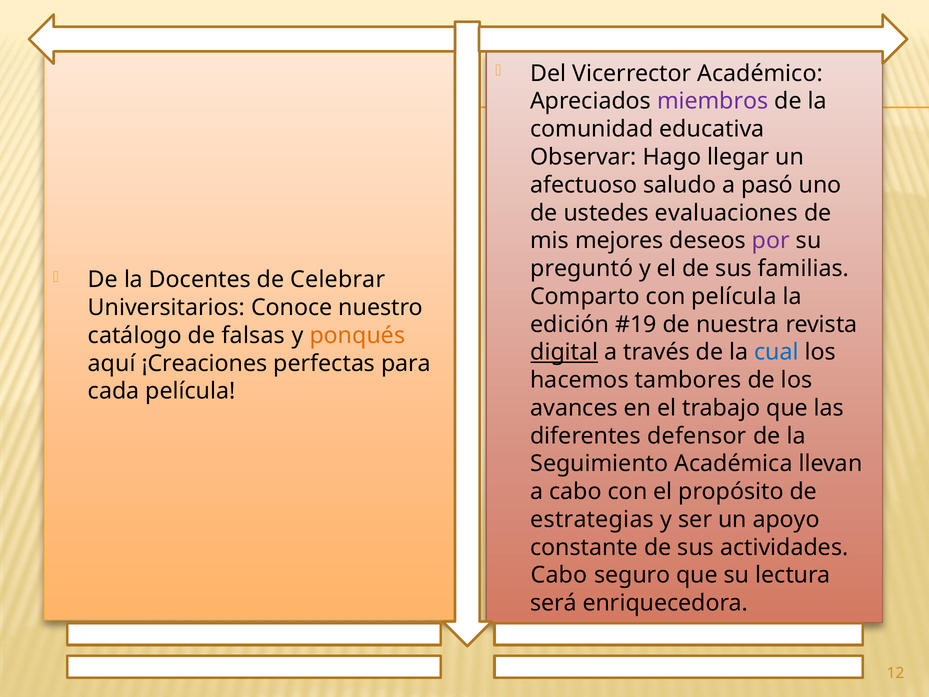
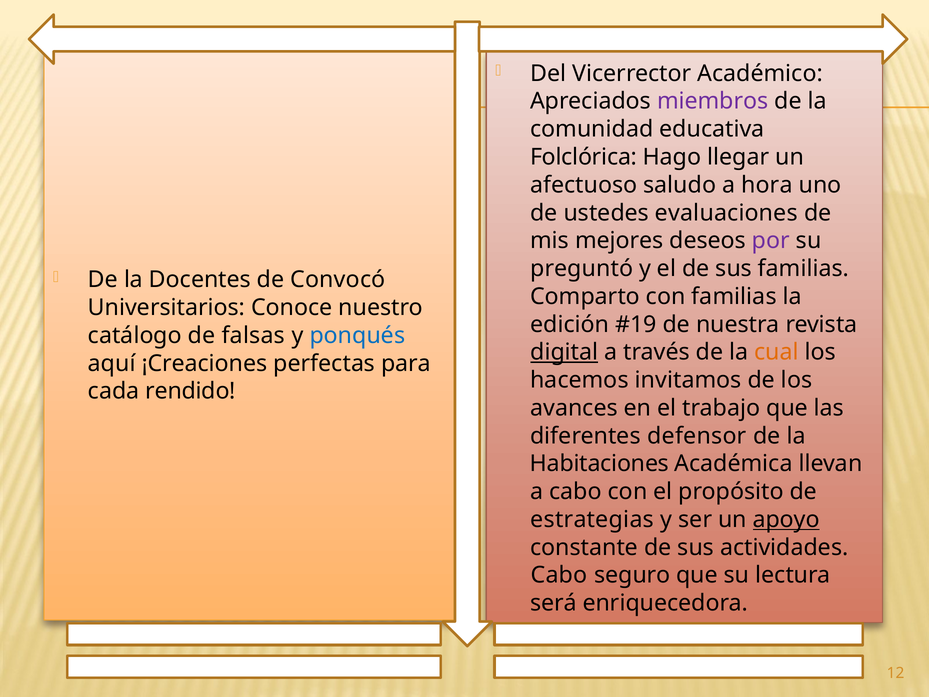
Observar: Observar -> Folclórica (584, 157)
pasó: pasó -> hora (767, 185)
Celebrar: Celebrar -> Convocó (338, 280)
con película: película -> familias (734, 296)
ponqués colour: orange -> blue (357, 335)
cual colour: blue -> orange (777, 352)
tambores: tambores -> invitamos (688, 380)
cada película: película -> rendido (190, 391)
Seguimiento: Seguimiento -> Habitaciones (599, 464)
apoyo underline: none -> present (786, 519)
